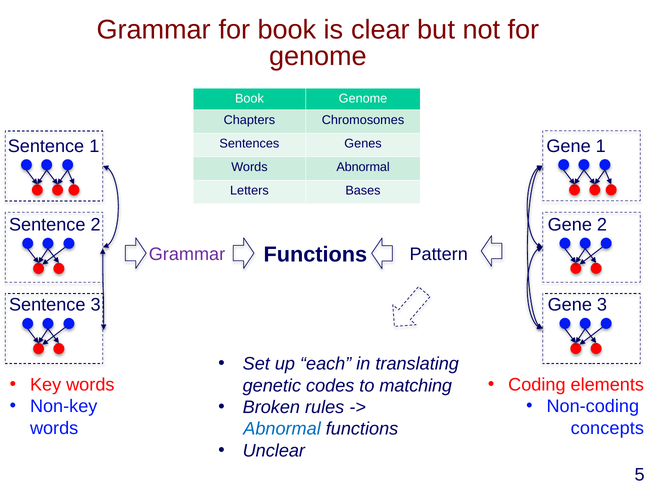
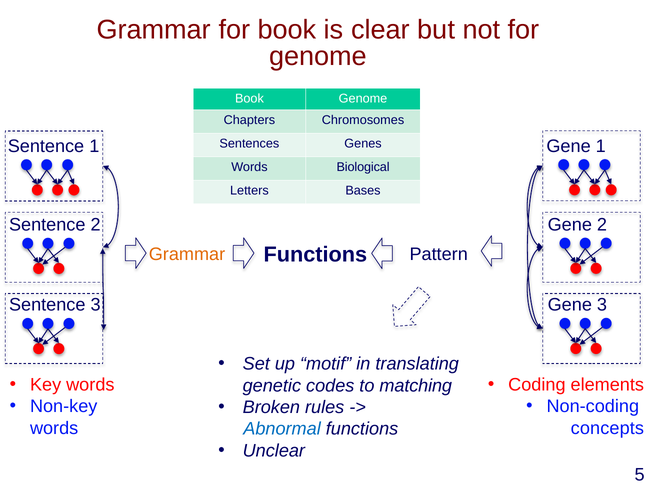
Words Abnormal: Abnormal -> Biological (363, 167)
Grammar colour: purple -> orange (187, 254)
each: each -> motif (326, 364)
